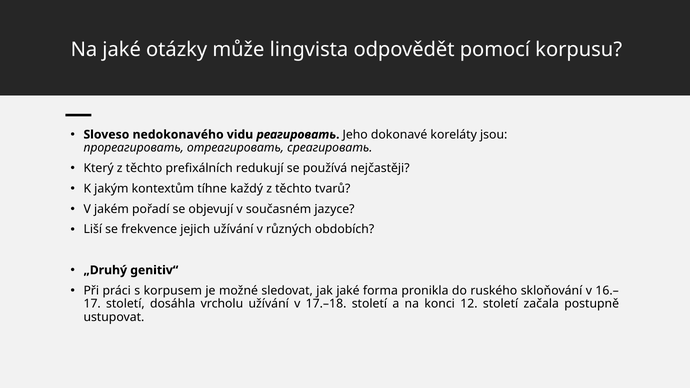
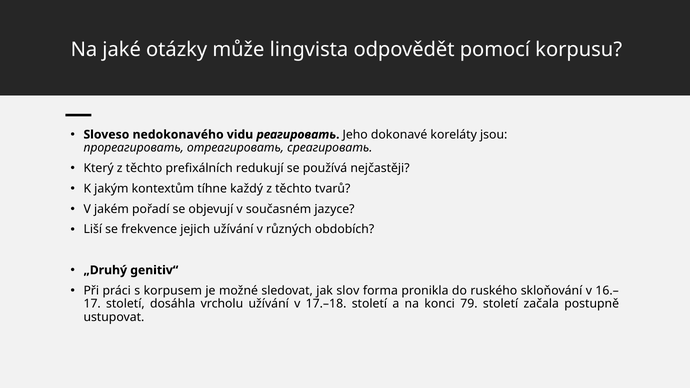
jak jaké: jaké -> slov (348, 291)
12: 12 -> 79 (469, 304)
